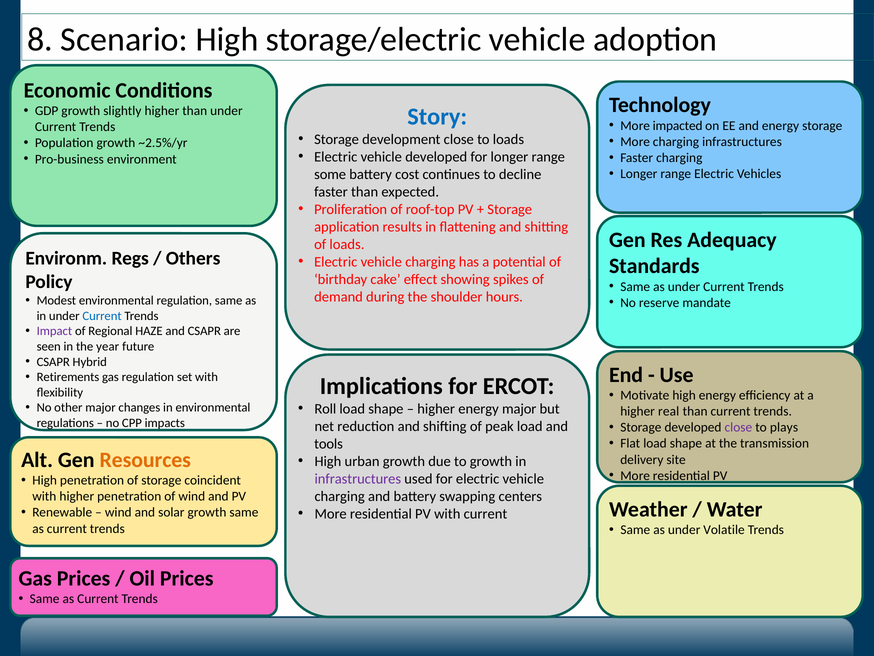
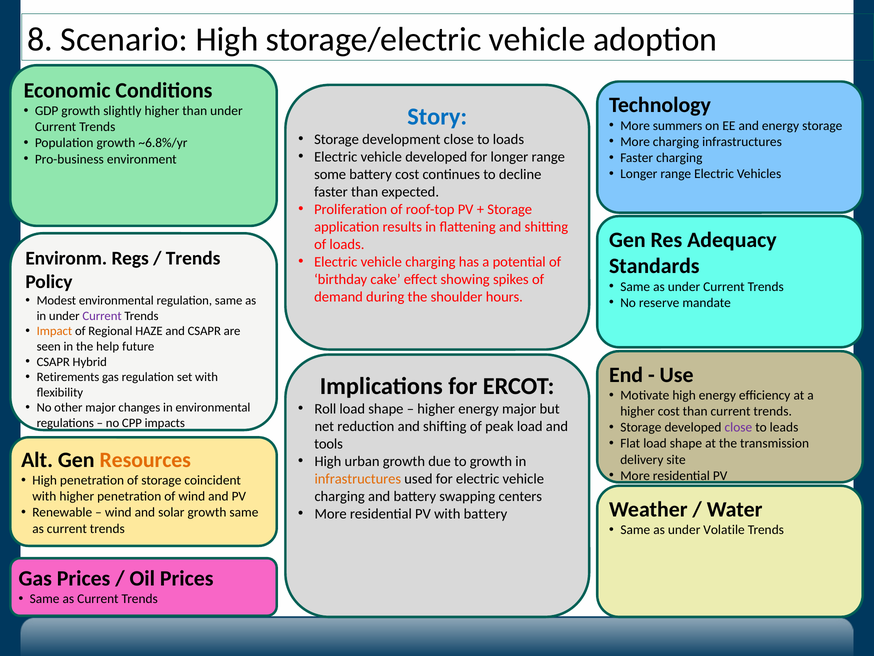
impacted: impacted -> summers (678, 126)
~2.5%/yr: ~2.5%/yr -> ~6.8%/yr (163, 143)
Others: Others -> Trends (193, 258)
Current colour: blue -> purple (102, 316)
Impact colour: purple -> orange (54, 331)
year: year -> help (108, 346)
higher real: real -> cost (669, 411)
plays: plays -> leads (784, 427)
infrastructures colour: purple -> orange (358, 479)
with current: current -> battery (485, 514)
